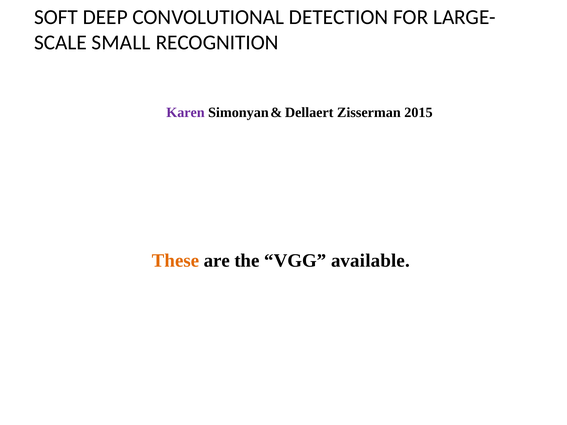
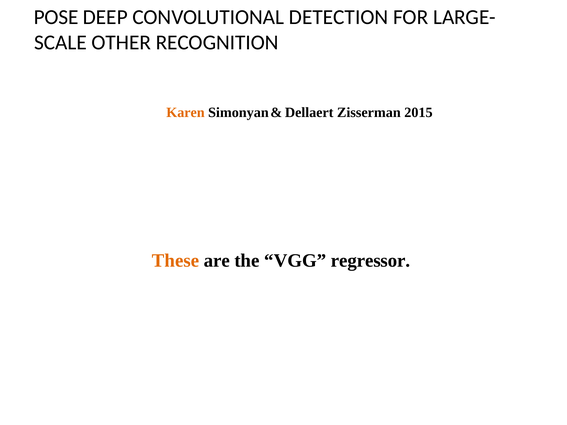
SOFT: SOFT -> POSE (56, 17)
SMALL: SMALL -> OTHER (121, 43)
Karen colour: purple -> orange (185, 112)
available: available -> regressor (371, 261)
